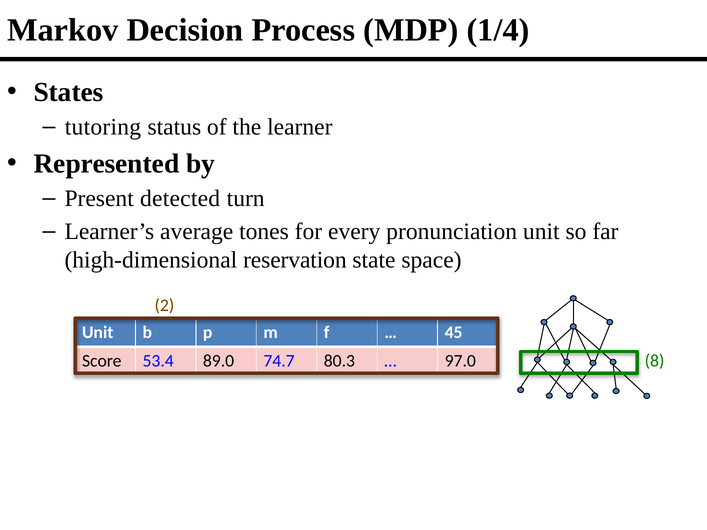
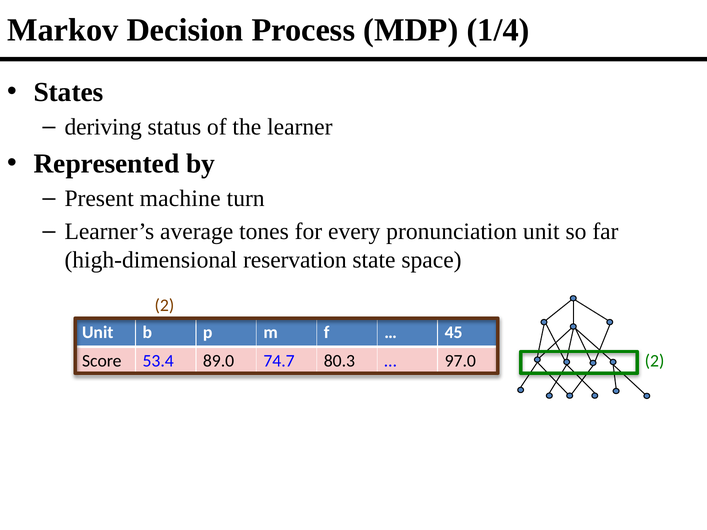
tutoring: tutoring -> deriving (103, 127)
detected: detected -> machine (180, 199)
8: 8 -> 2 (655, 361)
